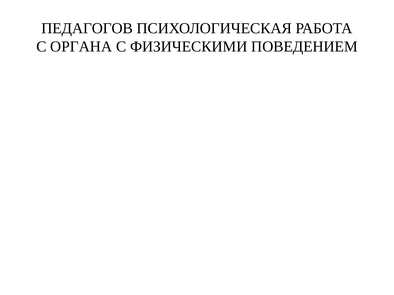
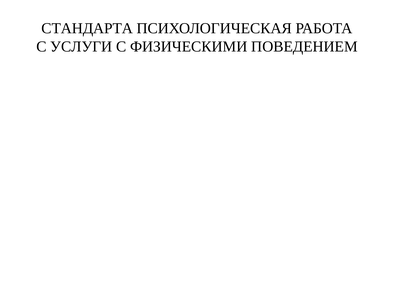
ПЕДАГОГОВ: ПЕДАГОГОВ -> СТАНДАРТА (87, 28)
ОРГАНА: ОРГАНА -> УСЛУГИ (81, 47)
